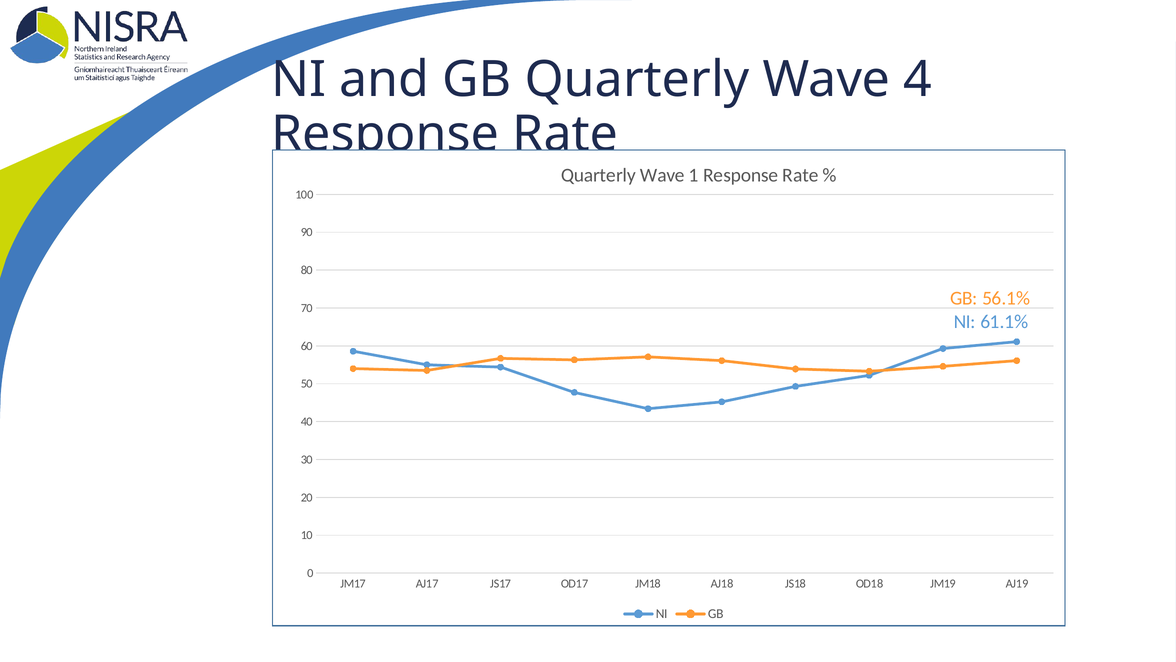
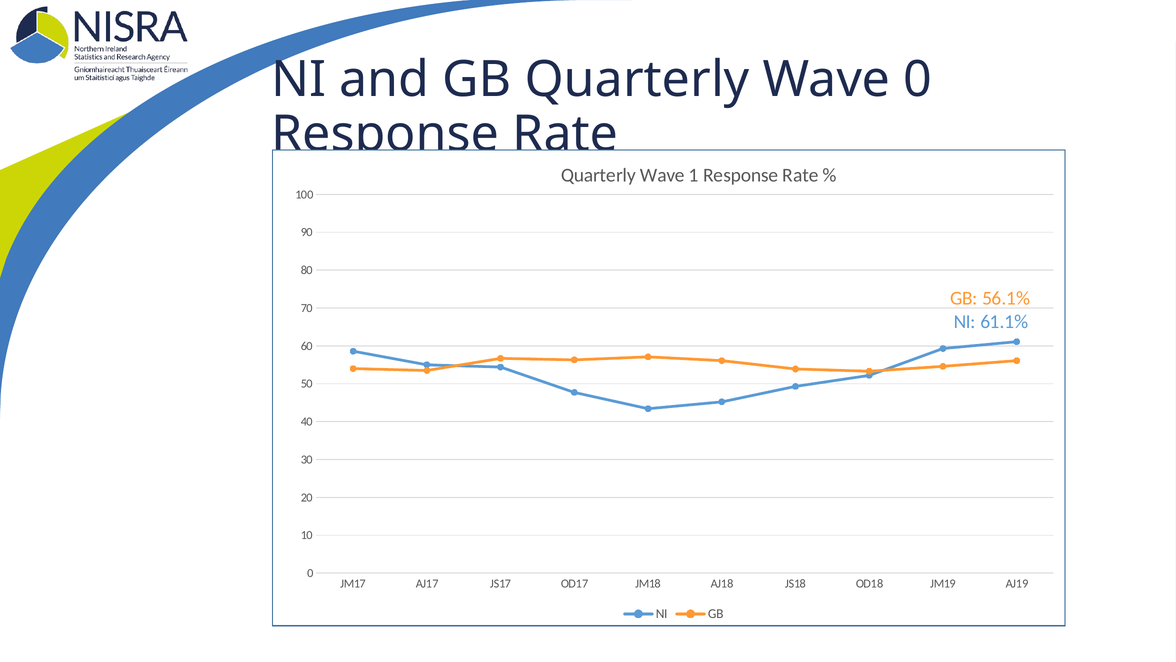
Wave 4: 4 -> 0 (918, 80)
